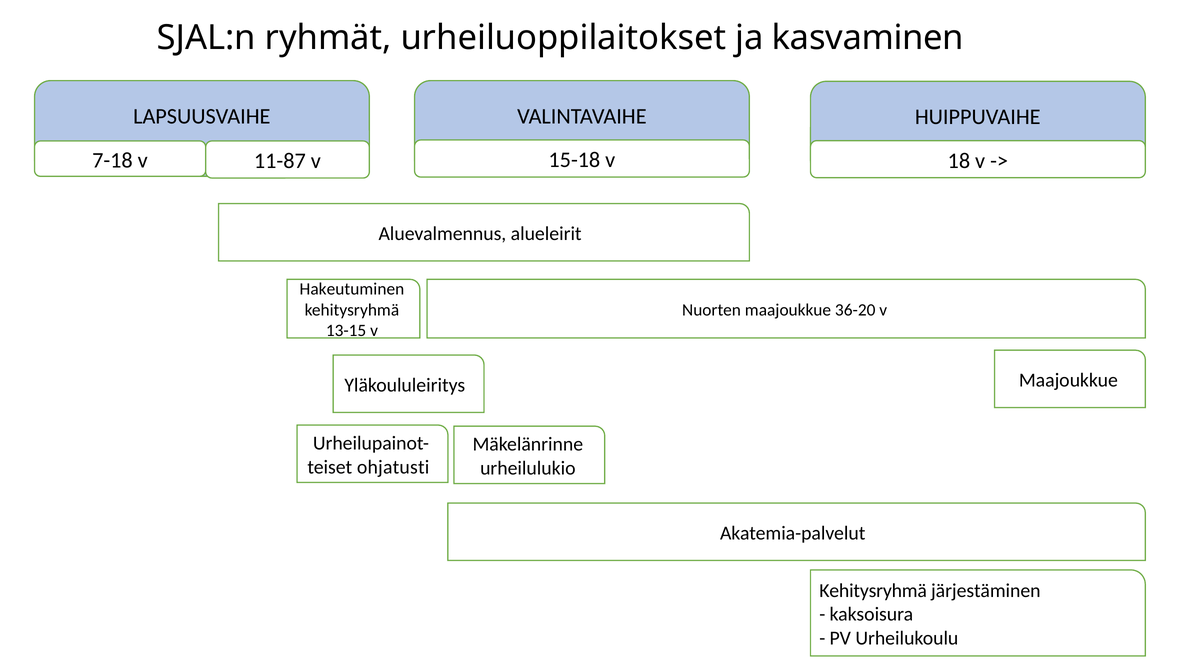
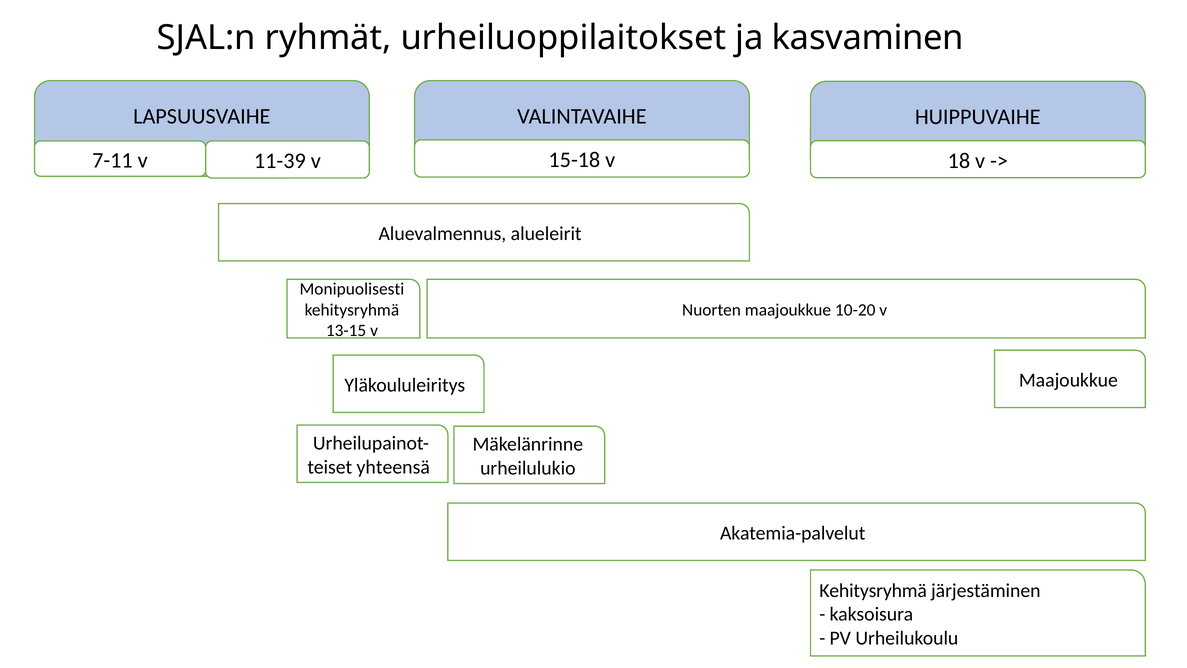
7-18: 7-18 -> 7-11 (112, 160)
11-87: 11-87 -> 11-39 (280, 161)
Hakeutuminen: Hakeutuminen -> Monipuolisesti (352, 289)
36-20: 36-20 -> 10-20 (855, 310)
ohjatusti: ohjatusti -> yhteensä (393, 467)
